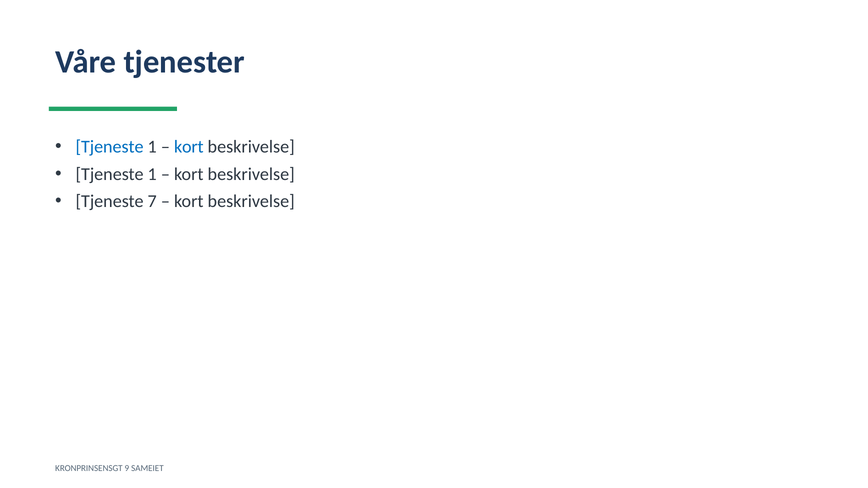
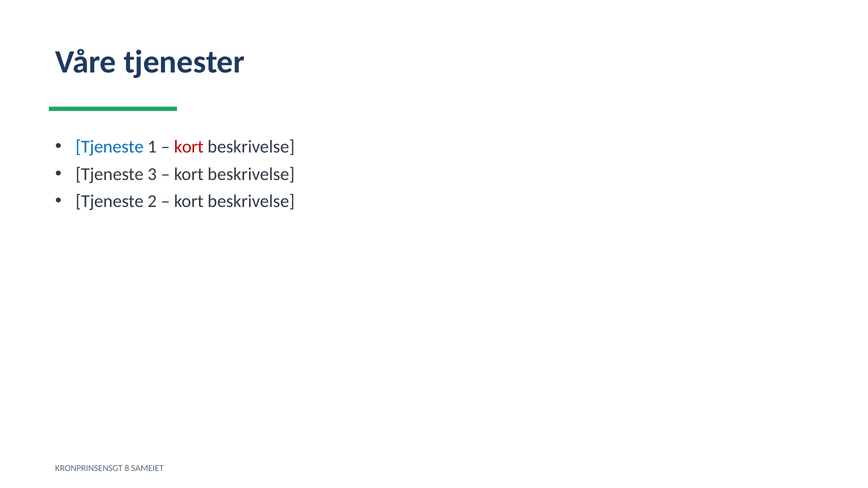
kort colour: blue -> red (189, 147)
1: 1 -> 3 (152, 174)
7: 7 -> 2 (152, 201)
9: 9 -> 8 (127, 468)
